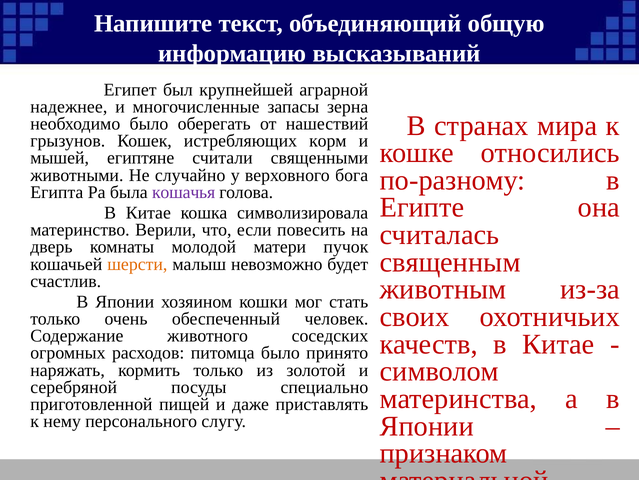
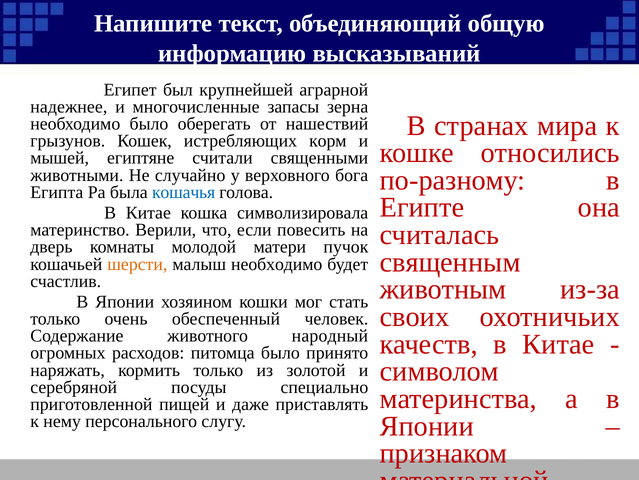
кошачья colour: purple -> blue (184, 192)
малыш невозможно: невозможно -> необходимо (277, 264)
соседских: соседских -> народный (330, 336)
